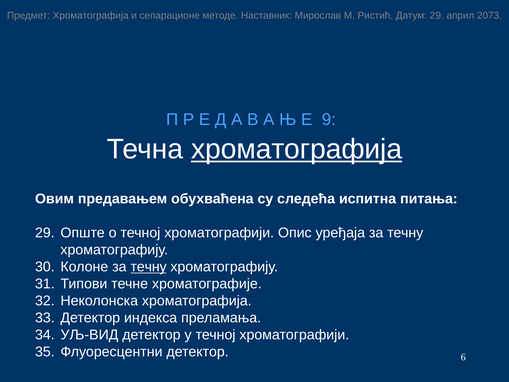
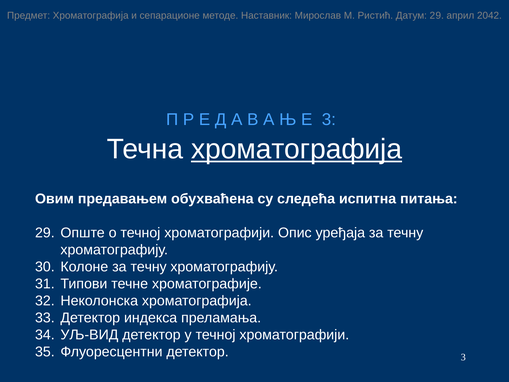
2073: 2073 -> 2042 (489, 16)
Е 9: 9 -> 3 (329, 119)
течну underline: present -> none (149, 267)
детектор 6: 6 -> 3 (463, 357)
